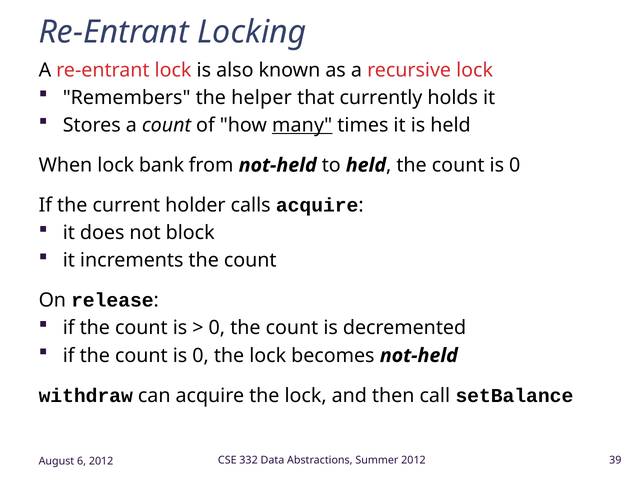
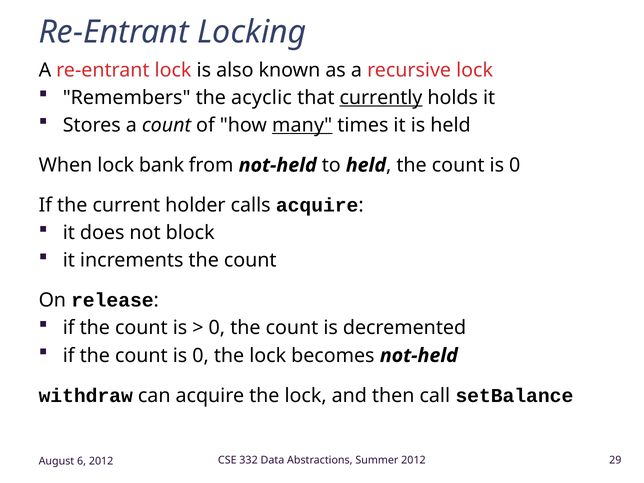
helper: helper -> acyclic (261, 98)
currently underline: none -> present (381, 98)
39: 39 -> 29 (615, 460)
